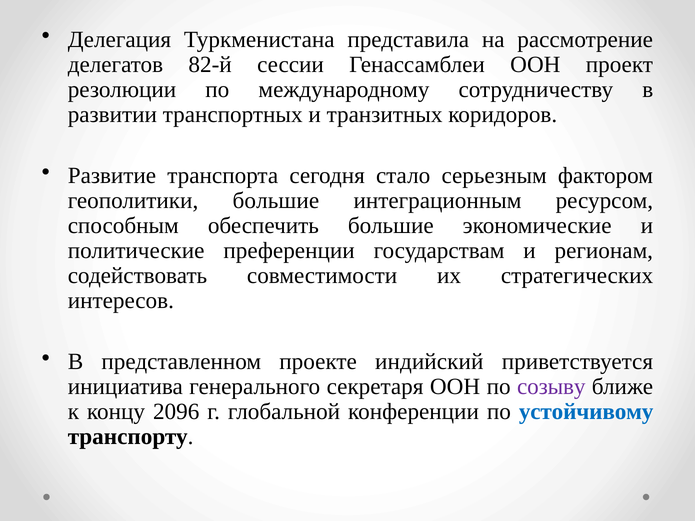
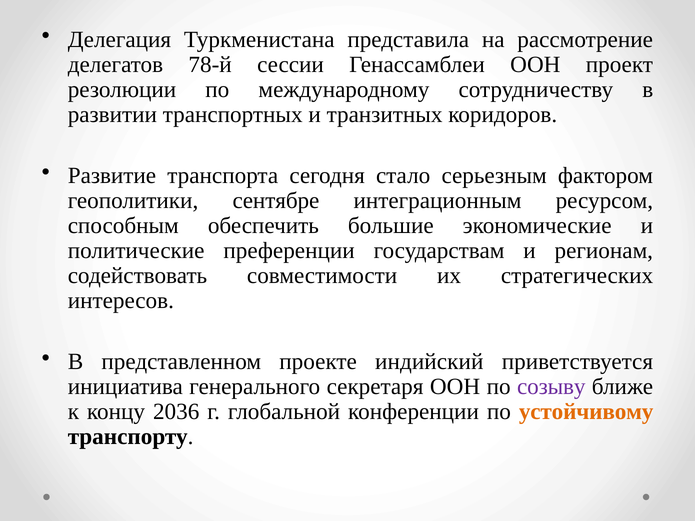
82-й: 82-й -> 78-й (210, 65)
геополитики большие: большие -> сентябре (276, 201)
2096: 2096 -> 2036 (176, 412)
устойчивому colour: blue -> orange (586, 412)
